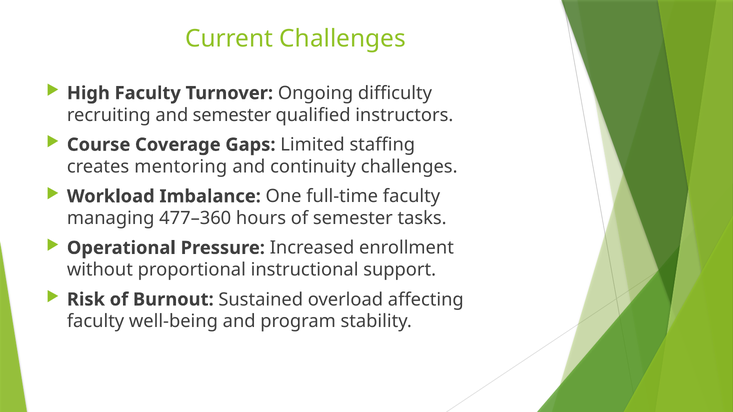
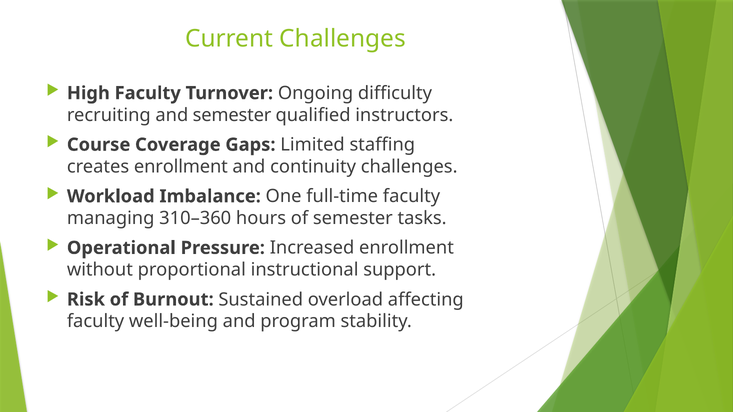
creates mentoring: mentoring -> enrollment (181, 167)
477–360: 477–360 -> 310–360 (195, 218)
